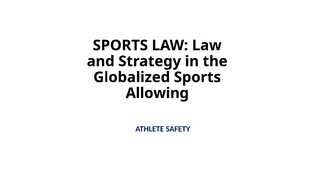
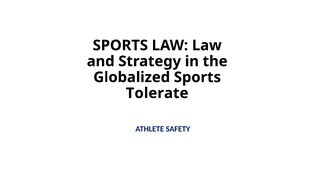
Allowing: Allowing -> Tolerate (157, 93)
